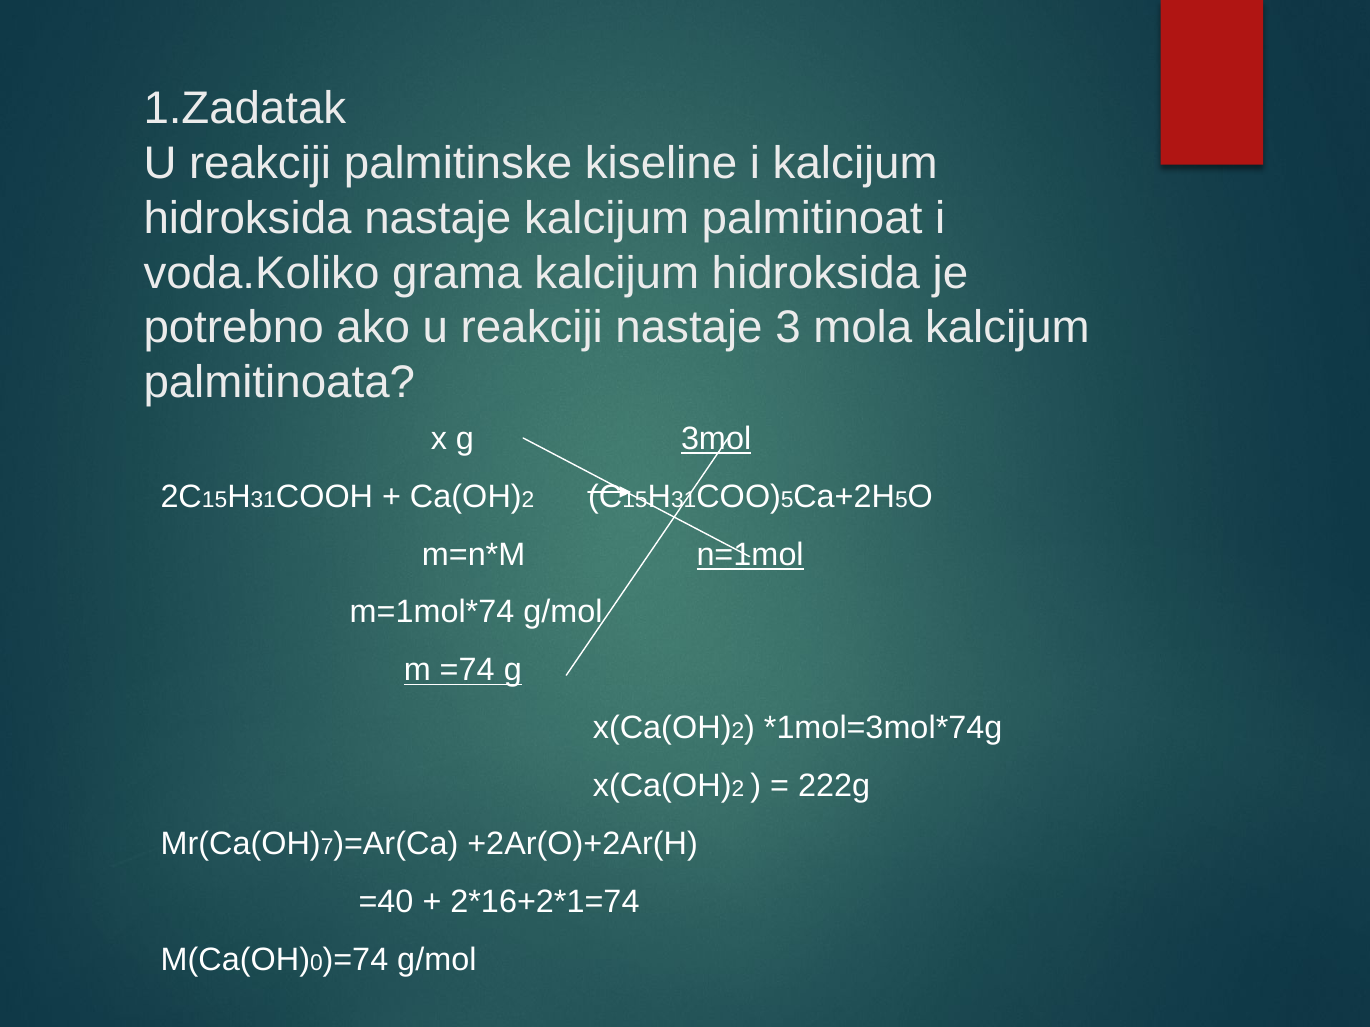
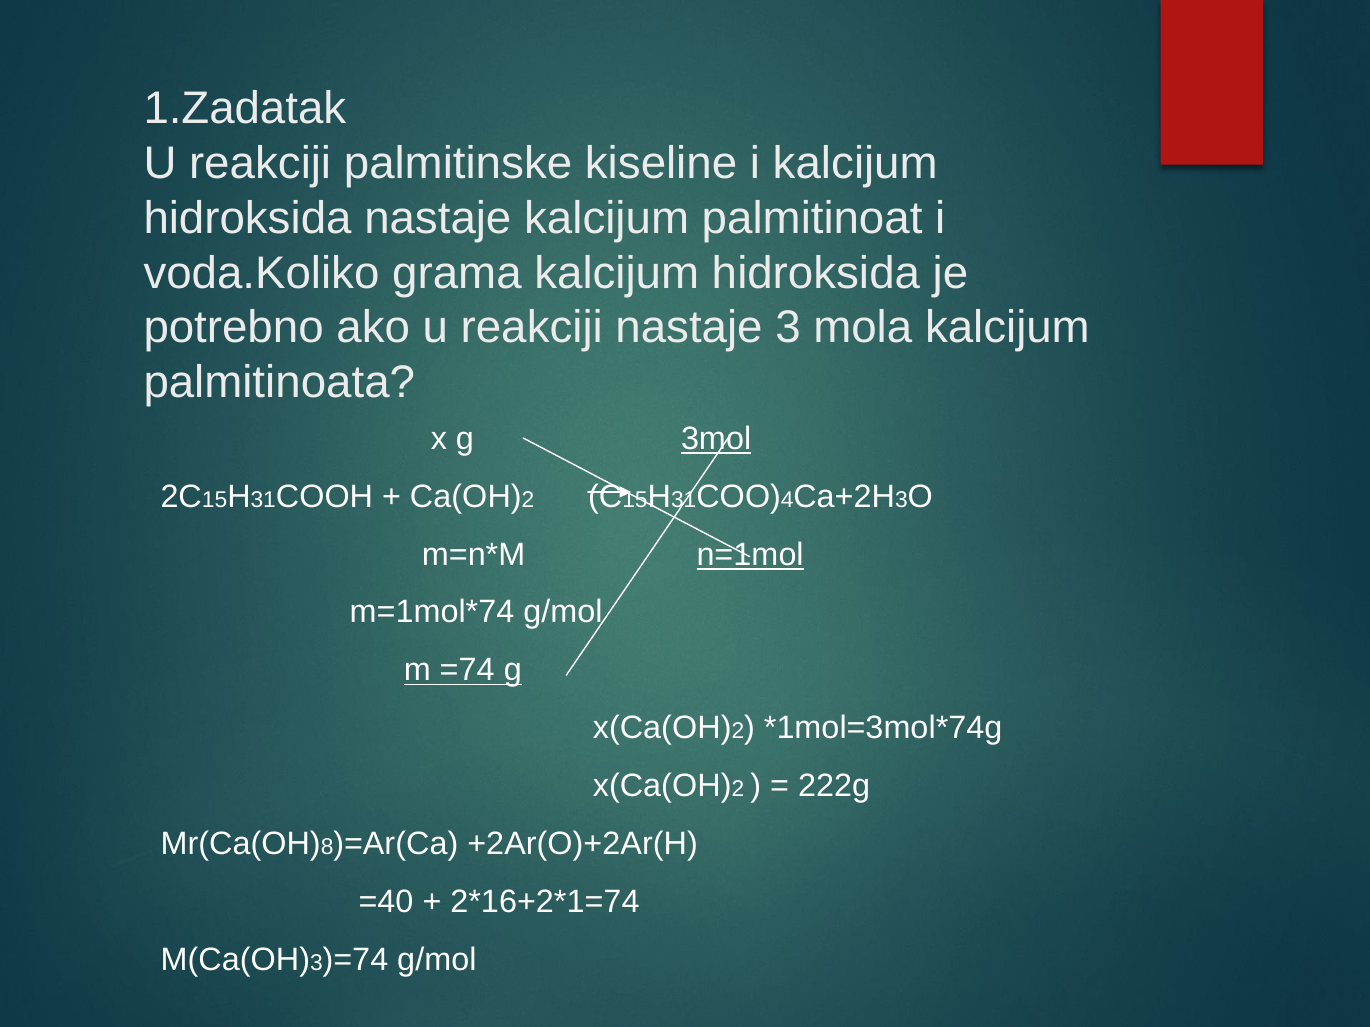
5: 5 -> 4 (787, 500)
5: 5 -> 3 (901, 500)
7: 7 -> 8 (327, 847)
0: 0 -> 3 (316, 963)
